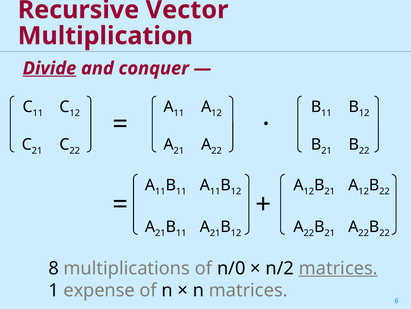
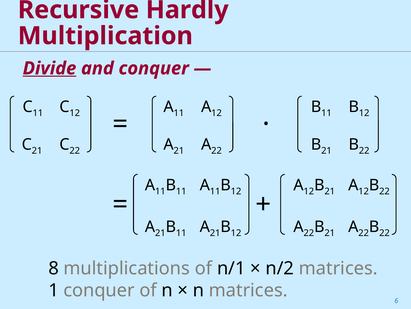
Vector: Vector -> Hardly (187, 10)
n/0: n/0 -> n/1 (231, 268)
matrices underline: present -> none (338, 268)
1 expense: expense -> conquer (99, 290)
